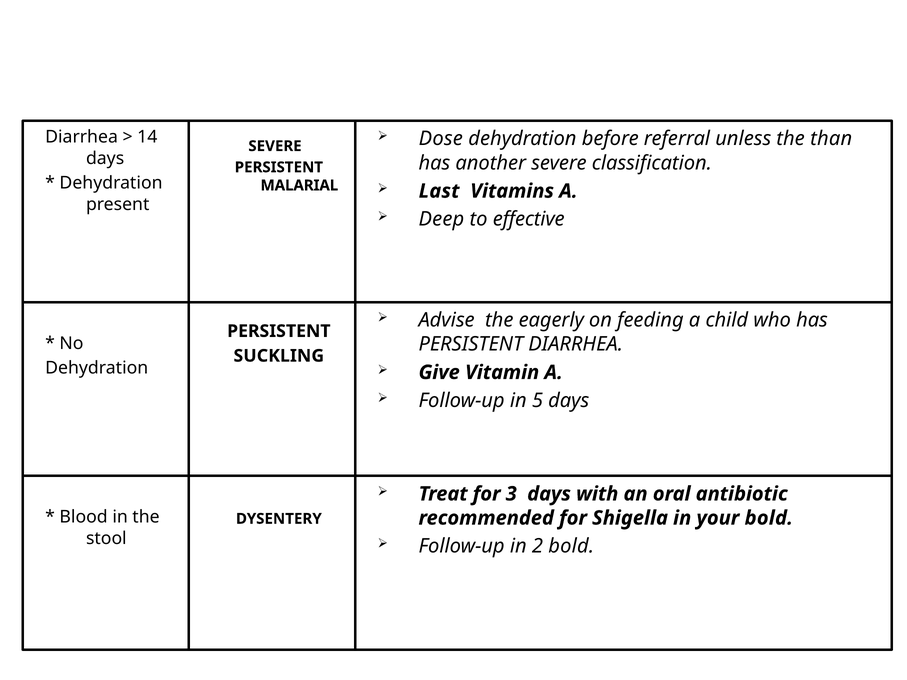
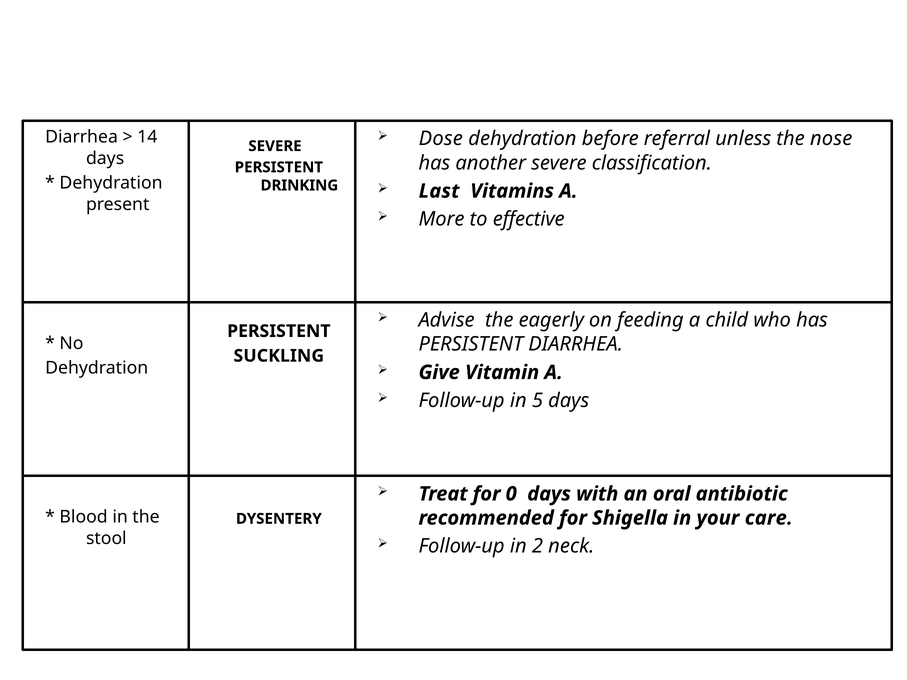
than: than -> nose (831, 139)
MALARIAL: MALARIAL -> DRINKING (299, 185)
Deep: Deep -> More (442, 219)
3: 3 -> 0 (511, 494)
your bold: bold -> care (769, 518)
2 bold: bold -> neck (571, 546)
